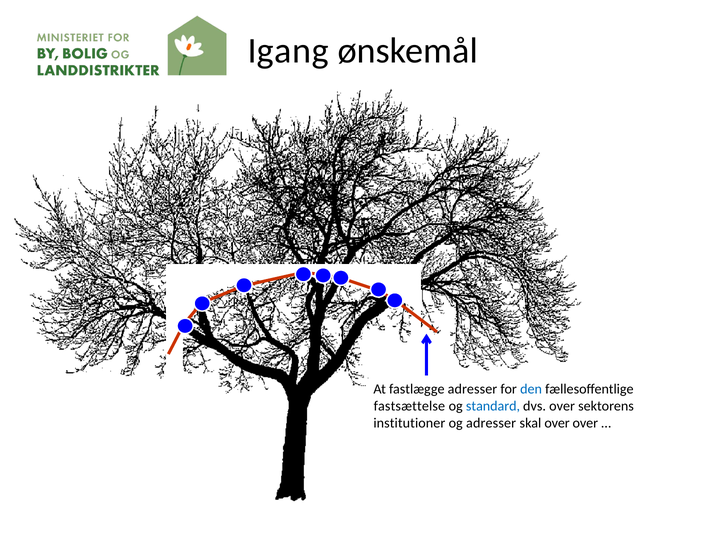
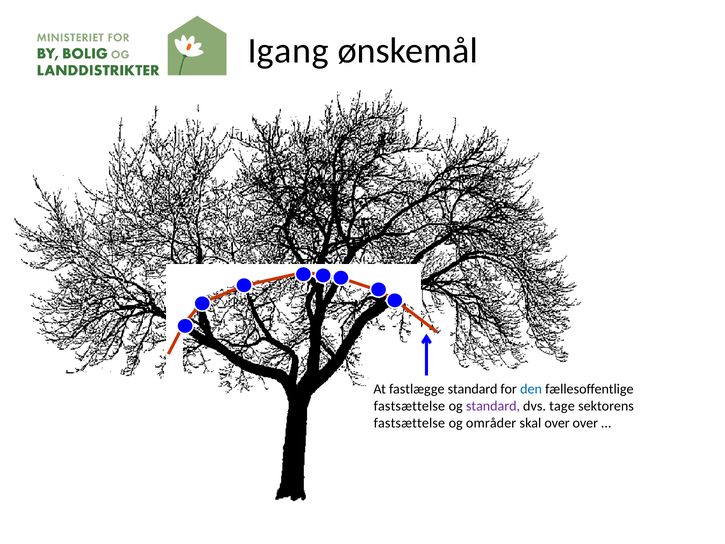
fastlægge adresser: adresser -> standard (473, 389)
standard colour: blue -> purple (493, 406)
dvs over: over -> tage (562, 406)
institutioner: institutioner -> fastsættelse (409, 423)
og adresser: adresser -> områder (491, 423)
